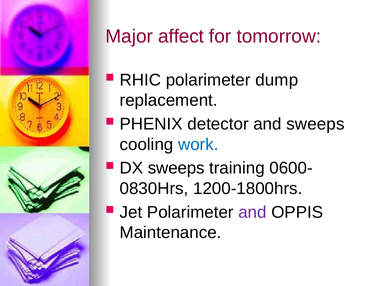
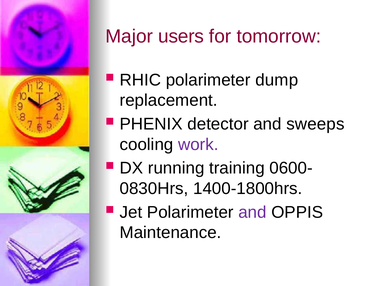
affect: affect -> users (181, 36)
work colour: blue -> purple (198, 144)
DX sweeps: sweeps -> running (176, 168)
1200-1800hrs: 1200-1800hrs -> 1400-1800hrs (248, 188)
